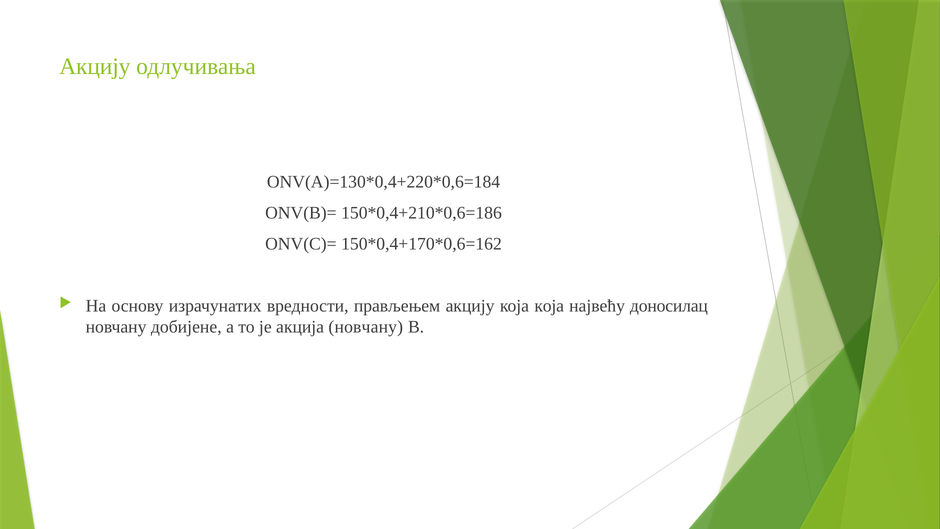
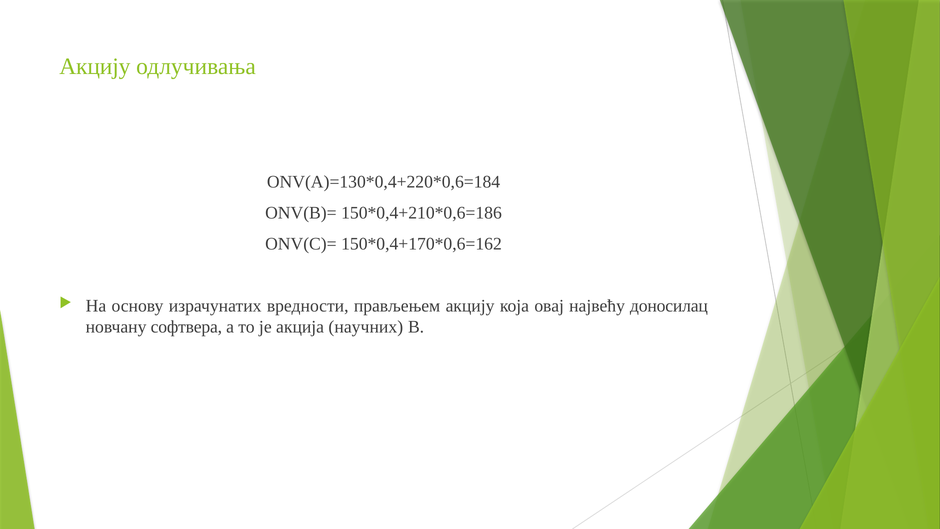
која која: која -> овај (549, 306)
добијене: добијене -> софтвера (186, 327)
акција новчану: новчану -> научних (366, 327)
